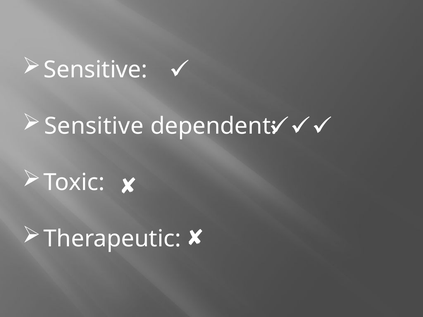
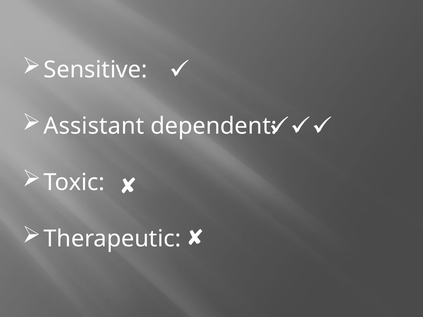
Sensitive: Sensitive -> Assistant (94, 126)
